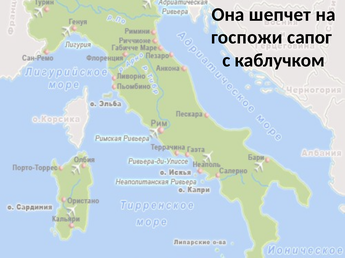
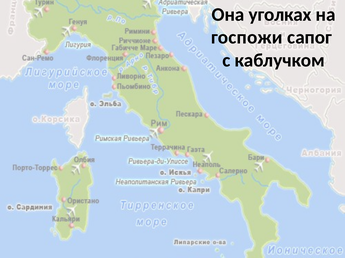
шепчет: шепчет -> уголках (280, 15)
